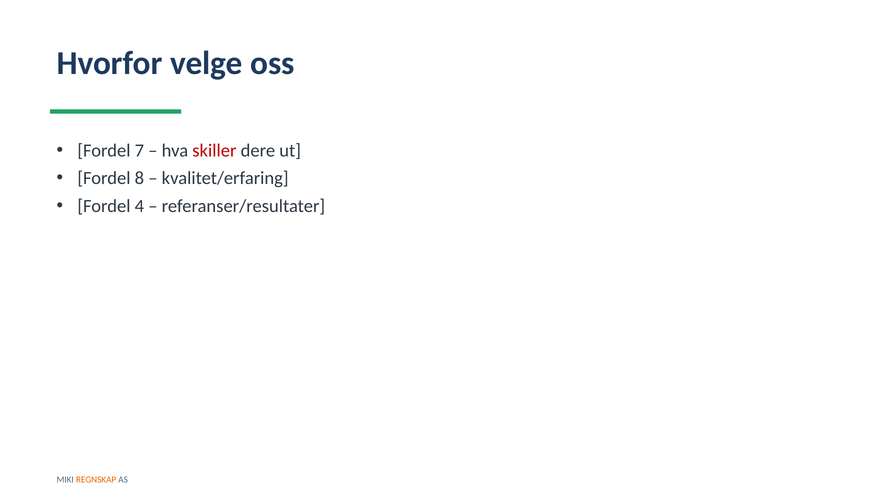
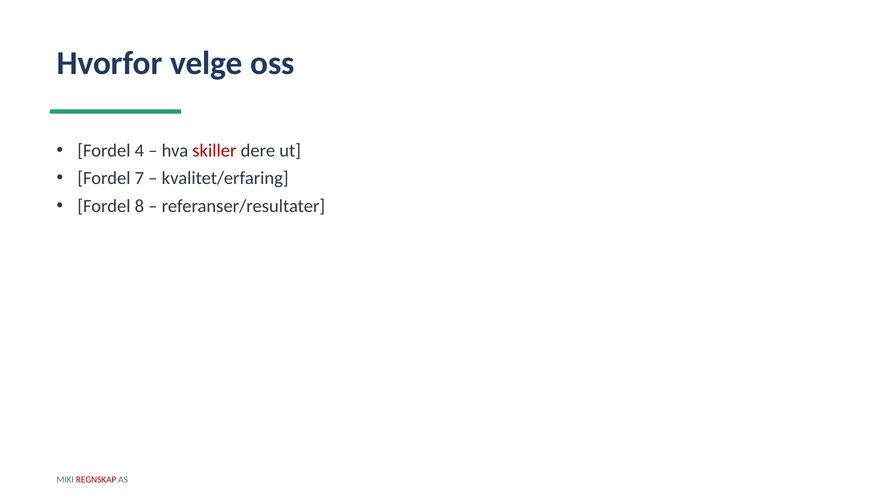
7: 7 -> 4 (139, 151)
8: 8 -> 7 (139, 178)
4: 4 -> 8 (139, 206)
REGNSKAP colour: orange -> red (96, 480)
